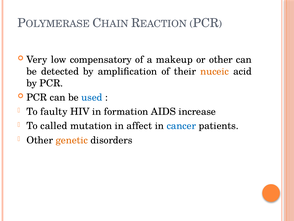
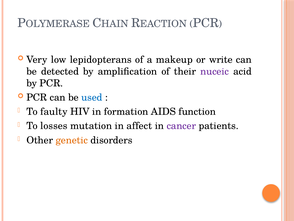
compensatory: compensatory -> lepidopterans (101, 59)
or other: other -> write (221, 59)
nuceic colour: orange -> purple (215, 71)
increase: increase -> function (197, 111)
called: called -> losses (54, 126)
cancer colour: blue -> purple (181, 126)
